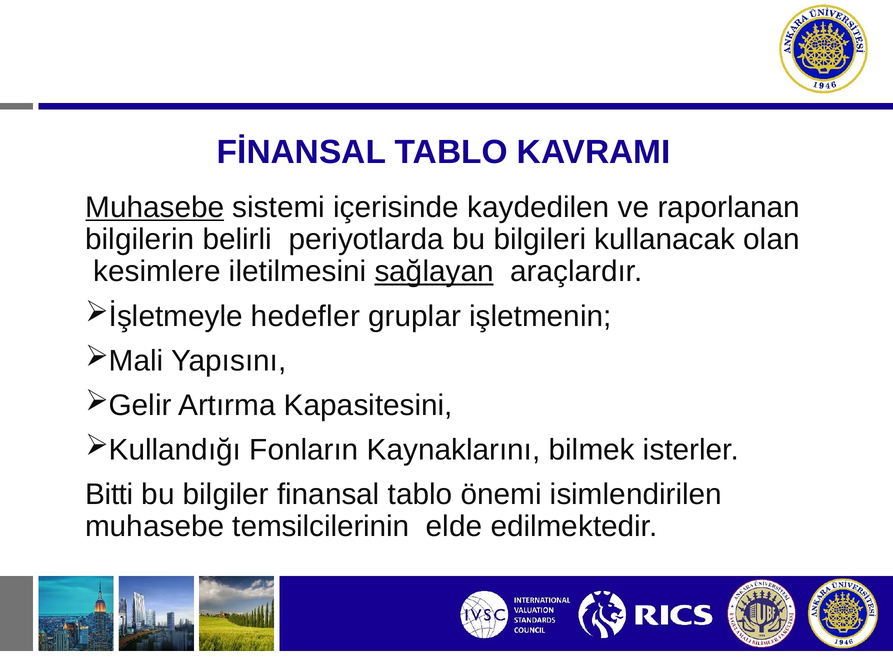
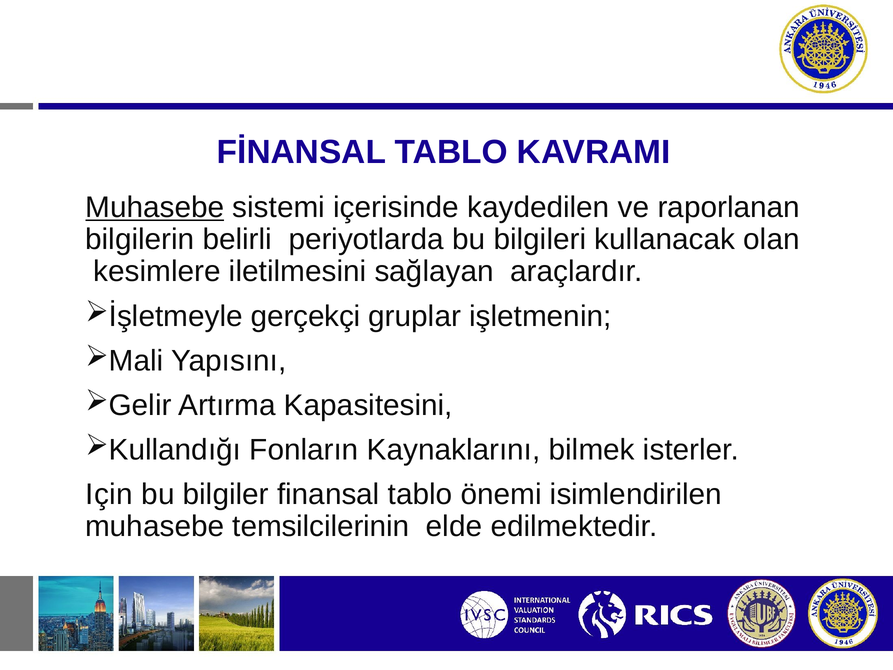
sağlayan underline: present -> none (434, 272)
hedefler: hedefler -> gerçekçi (306, 316)
Bitti: Bitti -> Için (109, 494)
